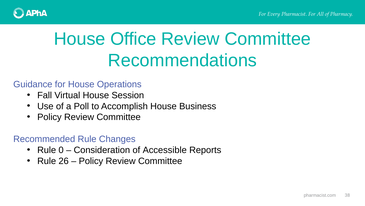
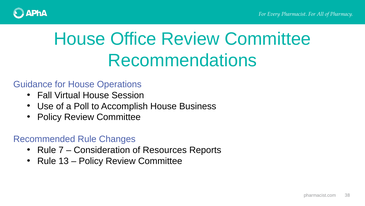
0: 0 -> 7 (61, 150)
Accessible: Accessible -> Resources (165, 150)
26: 26 -> 13 (64, 161)
